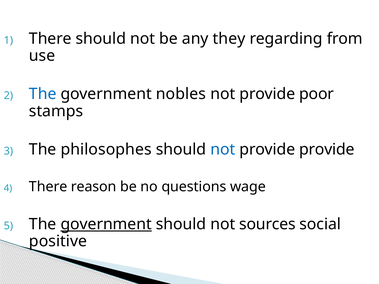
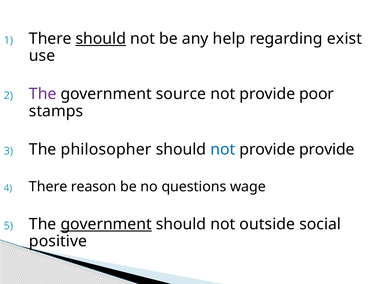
should underline: none -> present (101, 39)
they: they -> help (229, 39)
from: from -> exist (345, 39)
The colour: blue -> purple (43, 94)
nobles: nobles -> source (181, 94)
philosophes: philosophes -> philosopher (106, 149)
sources: sources -> outside (267, 224)
